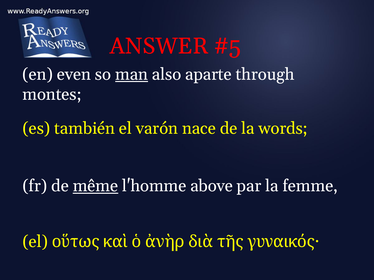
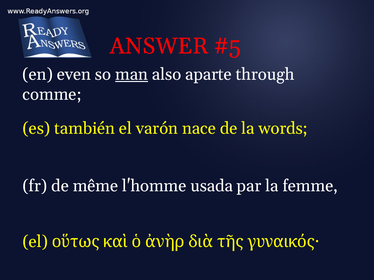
montes: montes -> comme (52, 94)
même underline: present -> none (95, 186)
above: above -> usada (212, 186)
